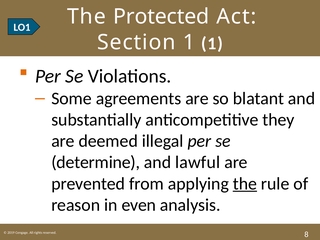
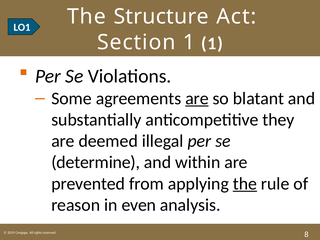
Protected: Protected -> Structure (161, 17)
are underline: none -> present (197, 98)
lawful: lawful -> within (198, 162)
